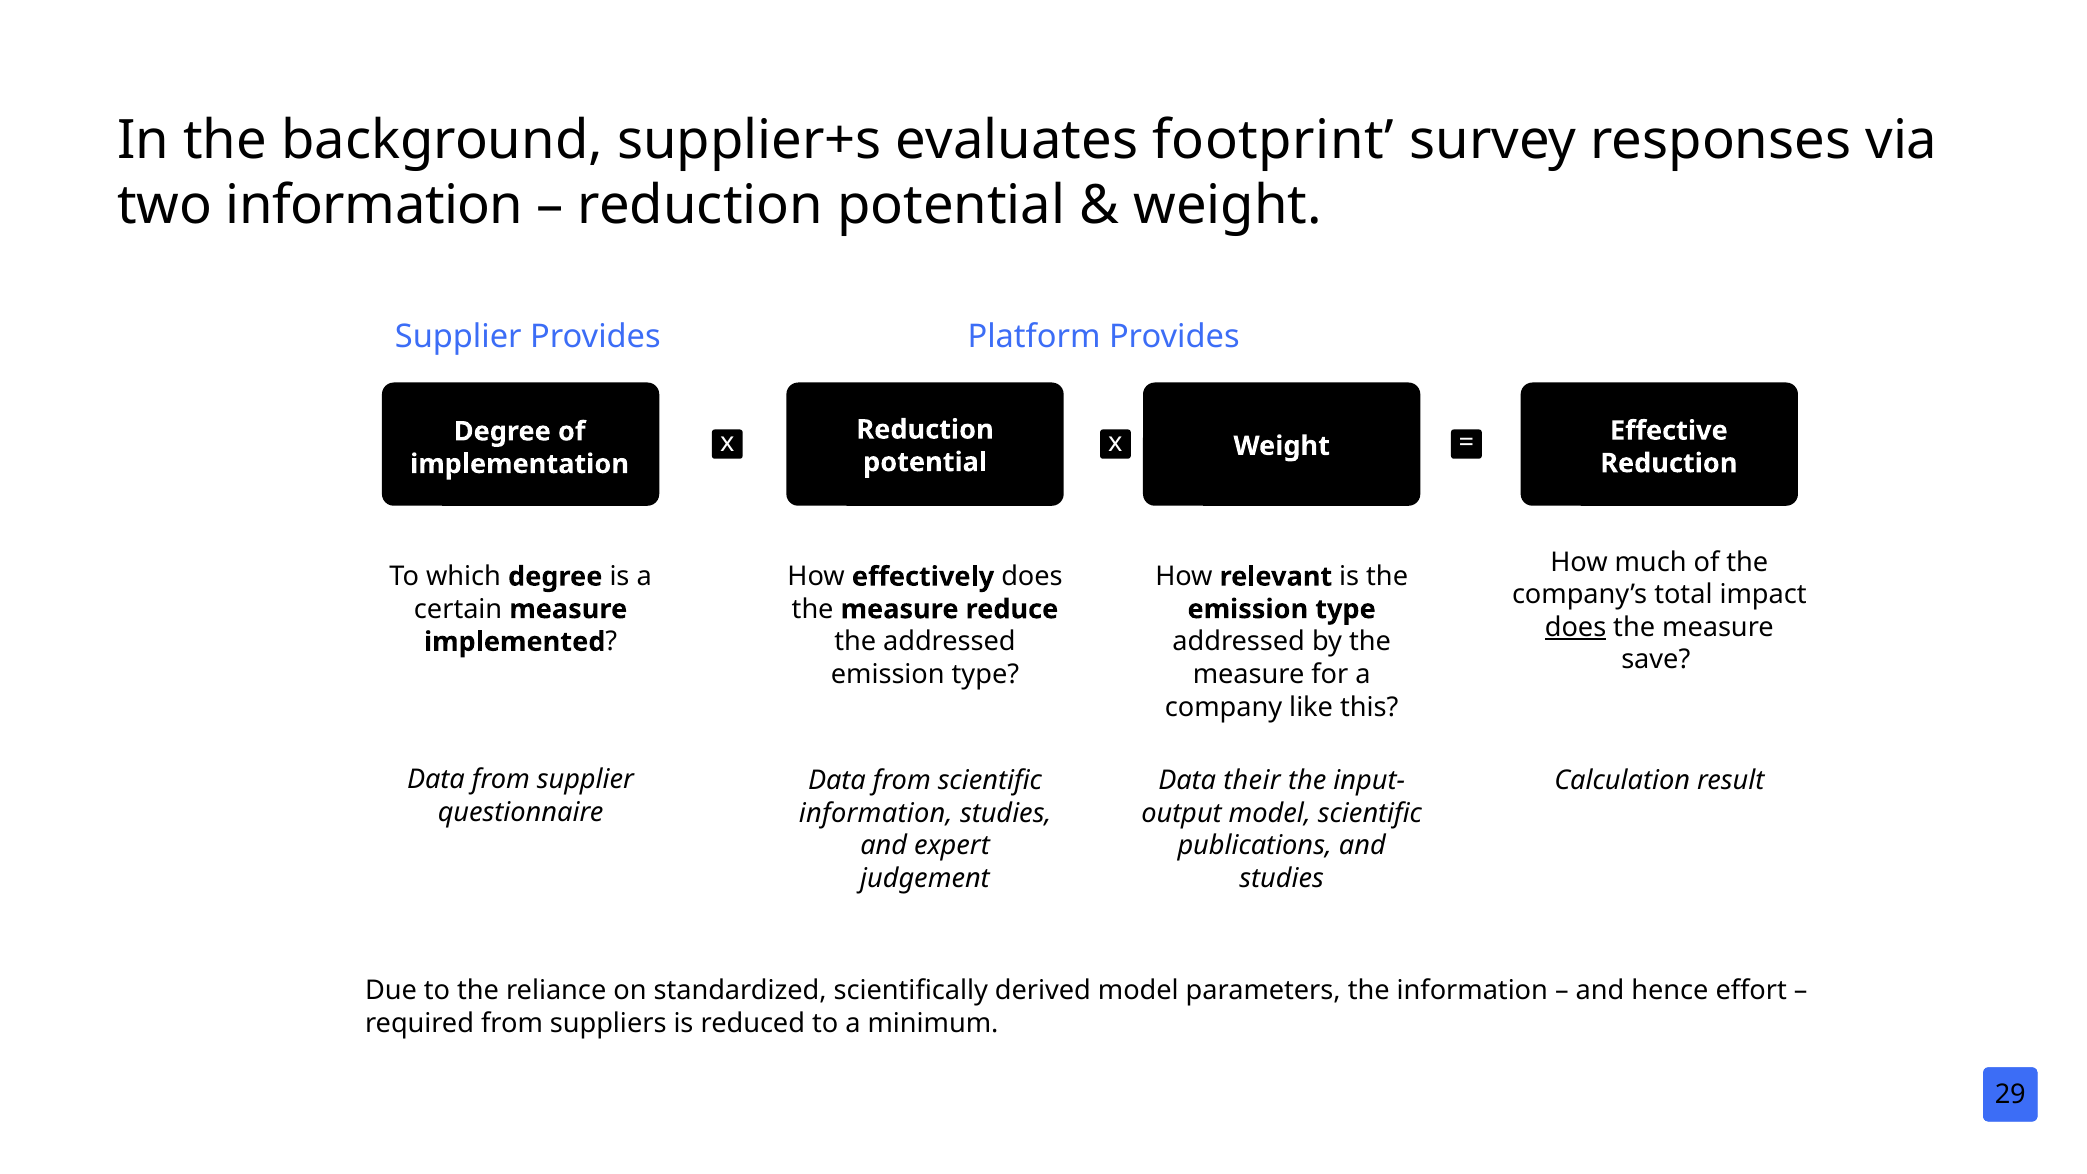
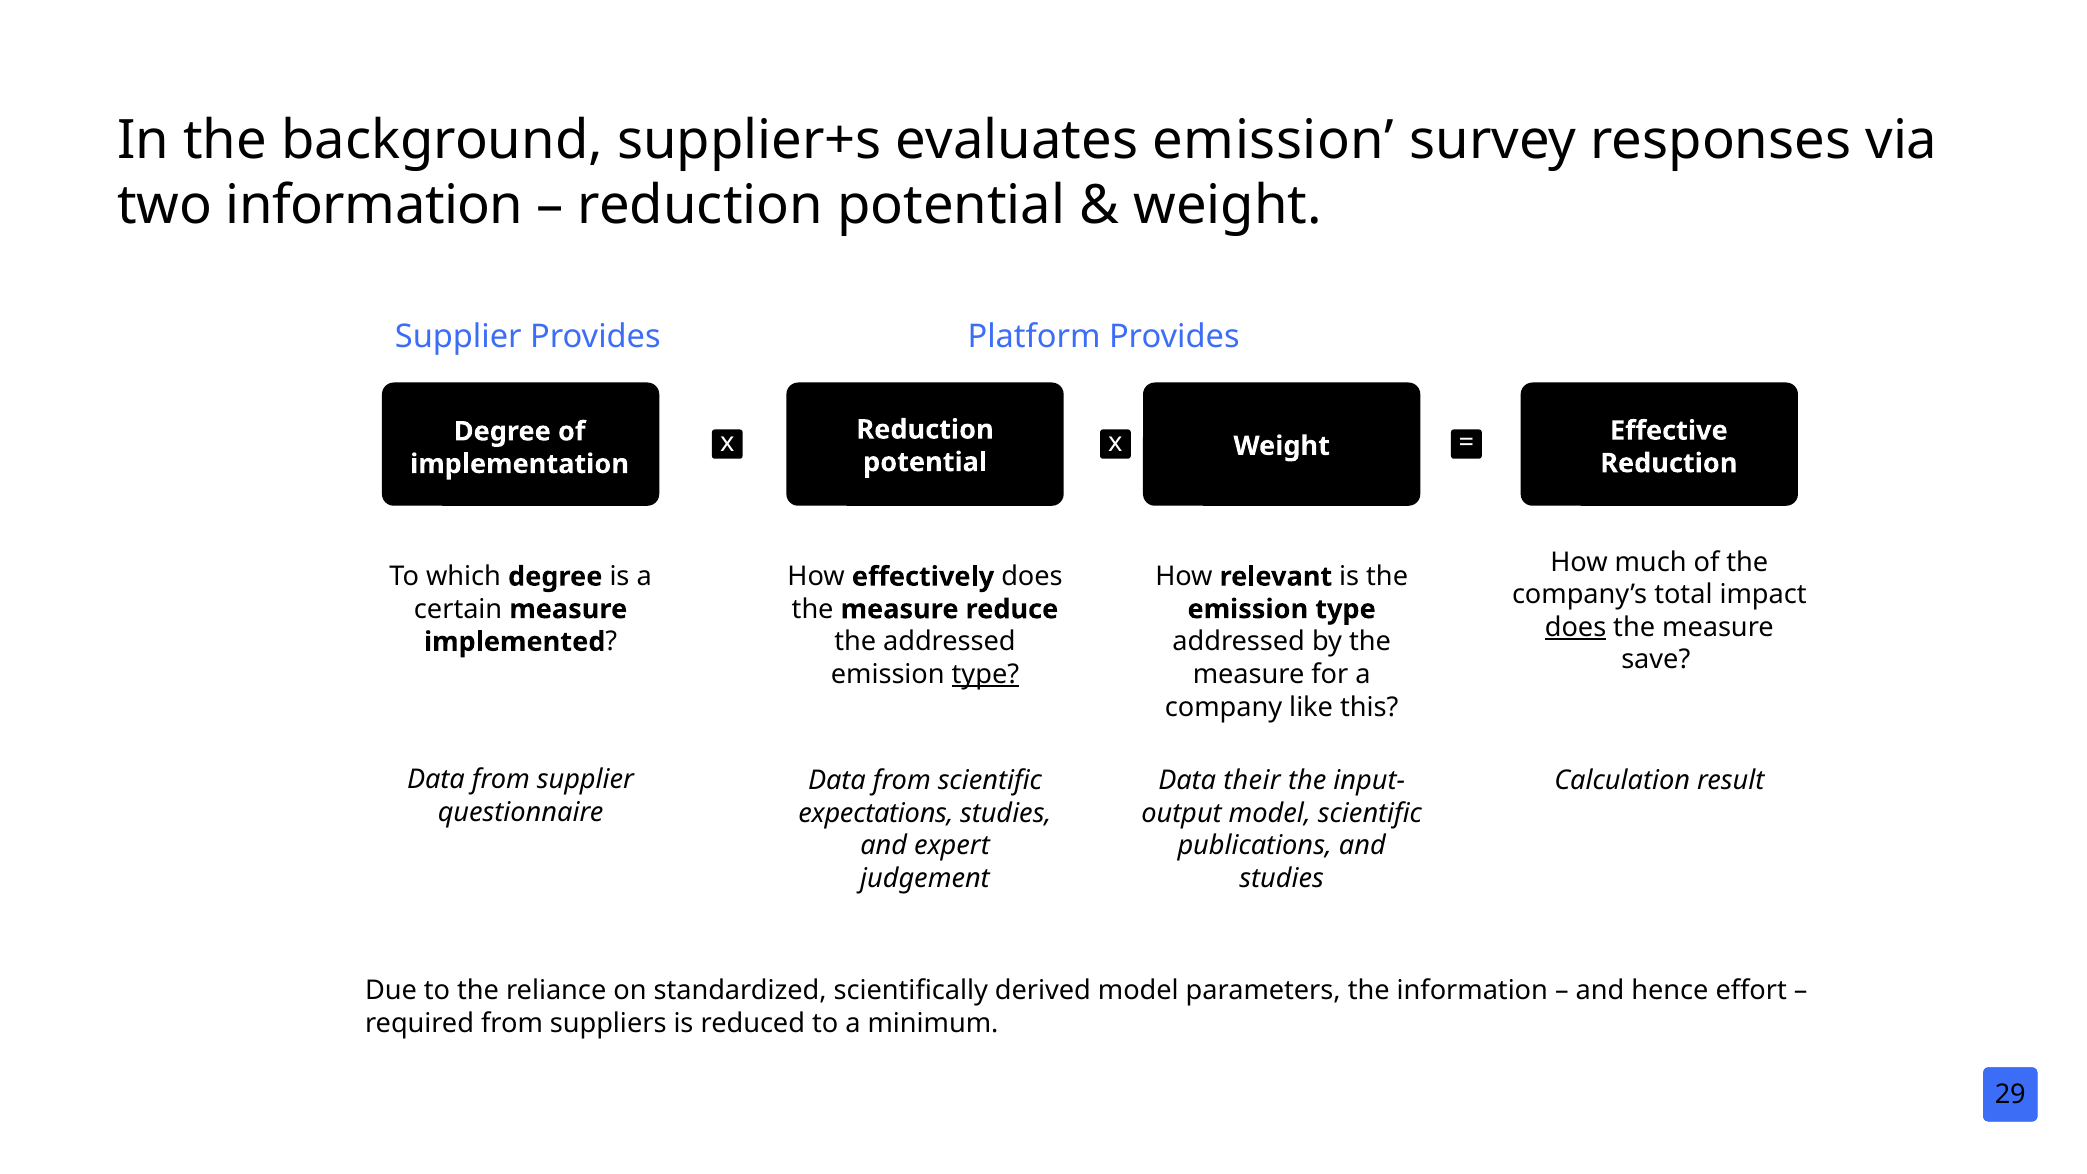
evaluates footprint: footprint -> emission (1274, 141)
type underline: none -> present (985, 675)
information: information -> expectations (876, 813)
